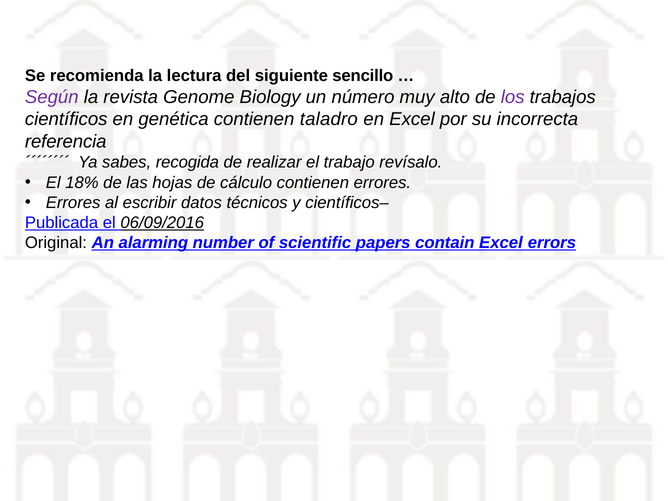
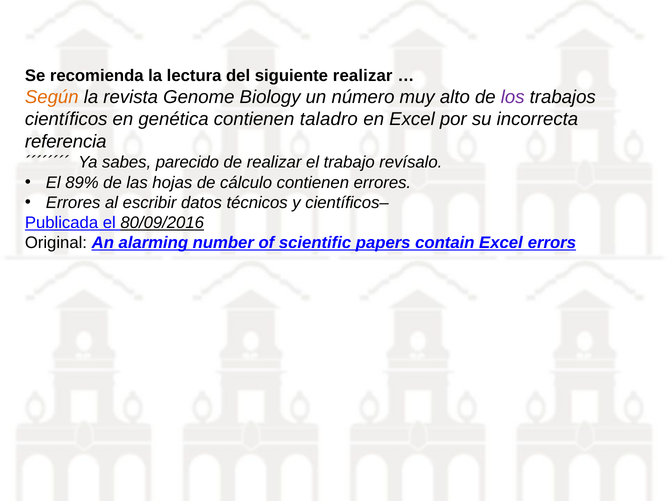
siguiente sencillo: sencillo -> realizar (363, 76)
Según colour: purple -> orange (52, 97)
recogida: recogida -> parecido (187, 162)
18%: 18% -> 89% (82, 183)
06/09/2016: 06/09/2016 -> 80/09/2016 (162, 223)
